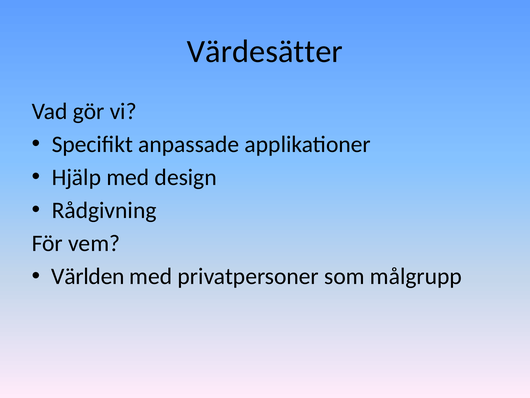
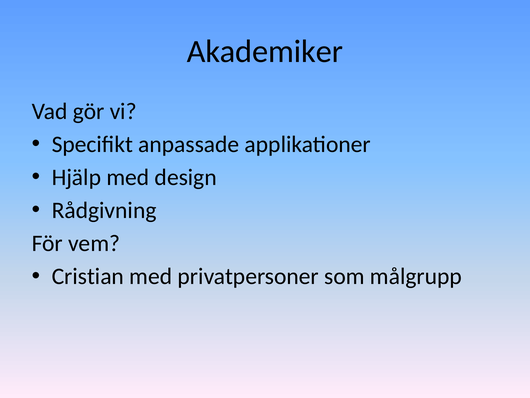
Värdesätter: Värdesätter -> Akademiker (265, 51)
Världen: Världen -> Cristian (88, 276)
